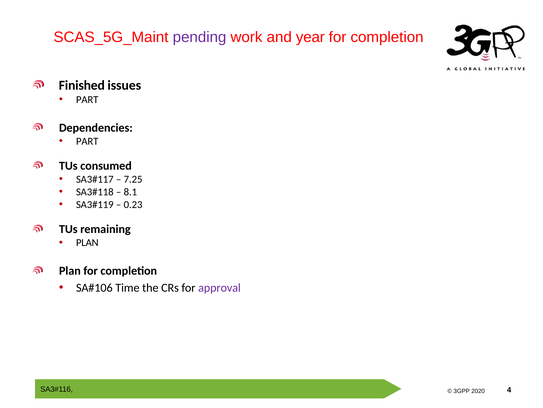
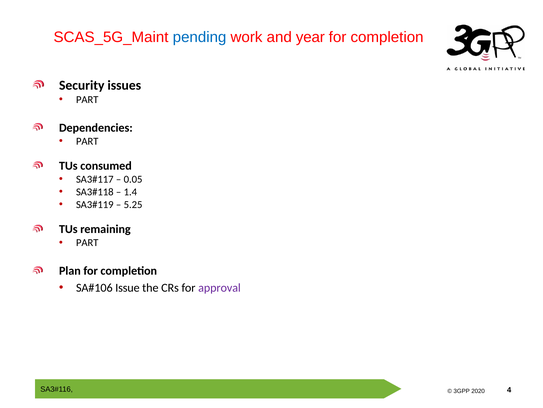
pending colour: purple -> blue (200, 37)
Finished: Finished -> Security (82, 85)
7.25: 7.25 -> 0.05 (133, 179)
8.1: 8.1 -> 1.4 (130, 192)
0.23: 0.23 -> 5.25 (133, 204)
PLAN: PLAN -> PART (87, 242)
Time: Time -> Issue (127, 287)
